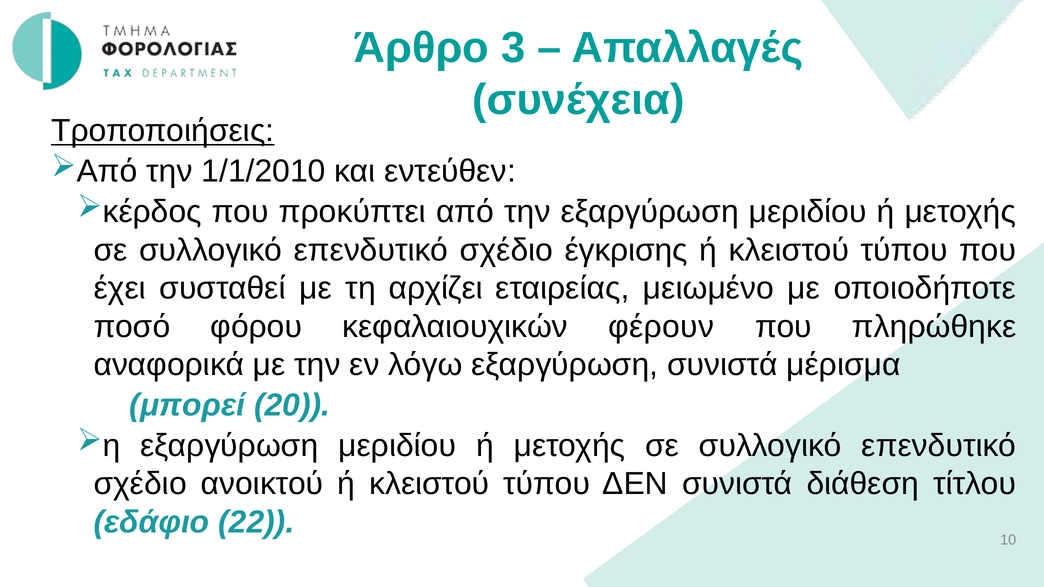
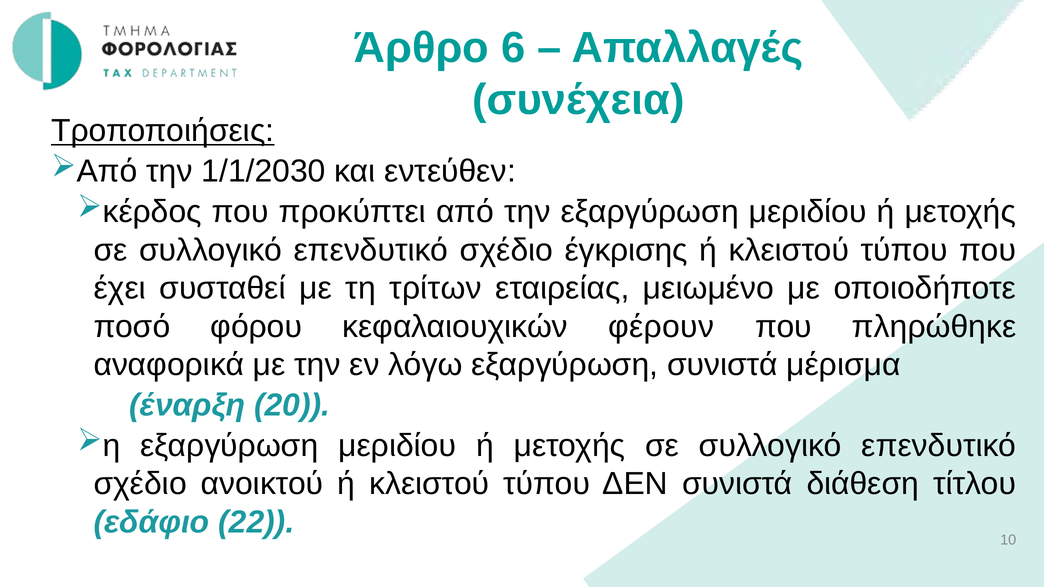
3: 3 -> 6 (513, 48)
1/1/2010: 1/1/2010 -> 1/1/2030 (264, 171)
αρχίζει: αρχίζει -> τρίτων (436, 288)
μπορεί: μπορεί -> έναρξη (187, 405)
